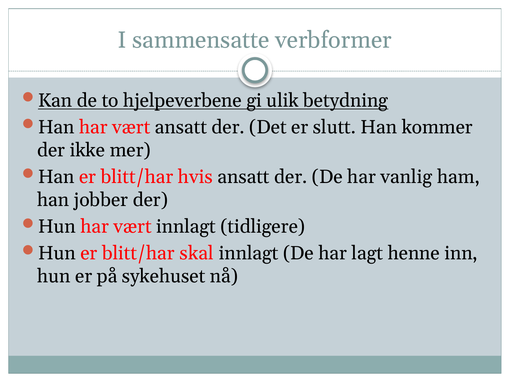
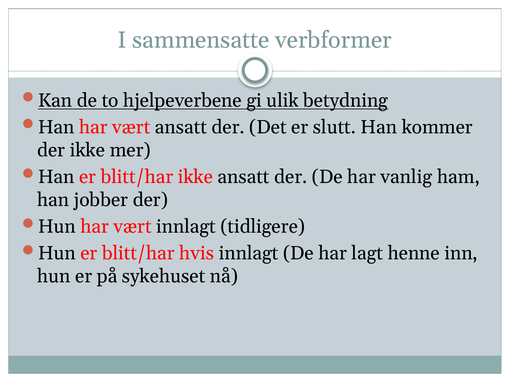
blitt/har hvis: hvis -> ikke (195, 177)
skal: skal -> hvis (197, 254)
